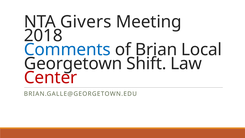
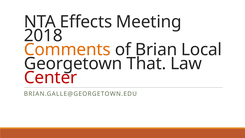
Givers: Givers -> Effects (86, 22)
Comments colour: blue -> orange (67, 50)
Shift: Shift -> That (146, 64)
